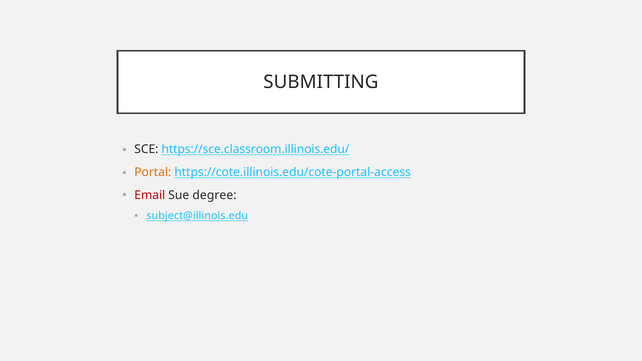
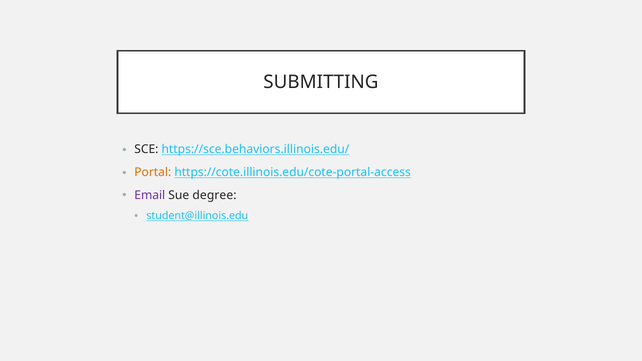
https://sce.classroom.illinois.edu/: https://sce.classroom.illinois.edu/ -> https://sce.behaviors.illinois.edu/ (255, 149)
Email colour: red -> purple (150, 196)
subject@illinois.edu: subject@illinois.edu -> student@illinois.edu (197, 216)
